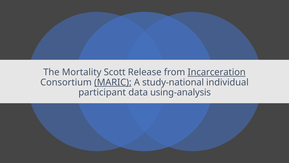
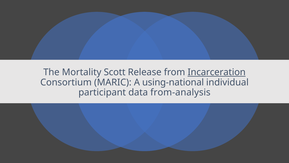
MARIC underline: present -> none (113, 82)
study-national: study-national -> using-national (173, 82)
using-analysis: using-analysis -> from-analysis (180, 92)
